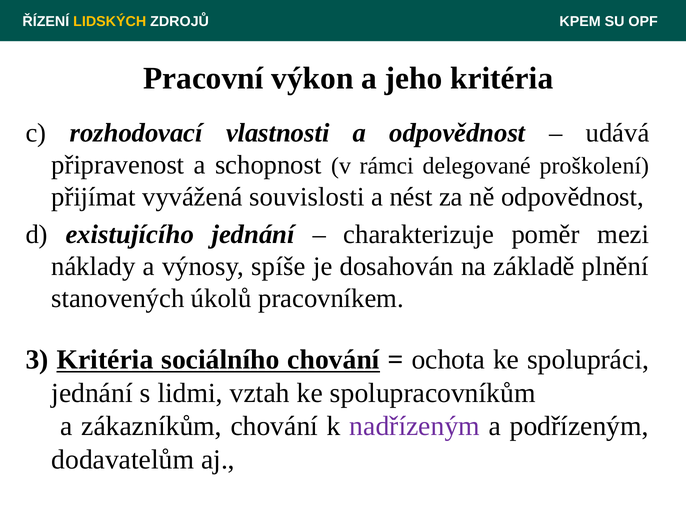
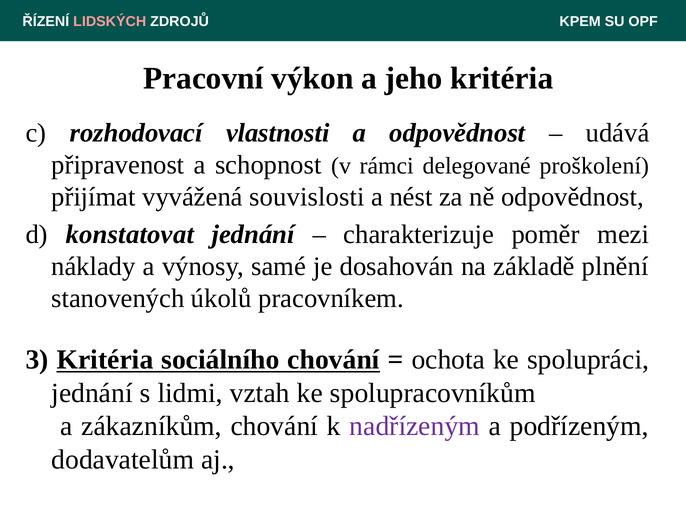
LIDSKÝCH colour: yellow -> pink (110, 22)
existujícího: existujícího -> konstatovat (130, 234)
spíše: spíše -> samé (279, 266)
